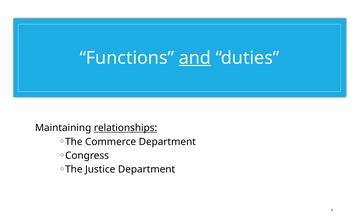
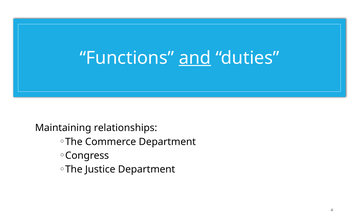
relationships underline: present -> none (126, 128)
